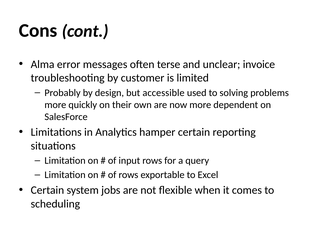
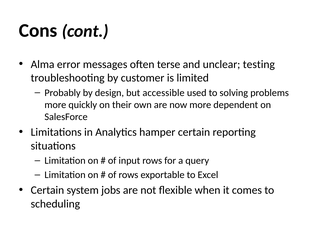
invoice: invoice -> testing (259, 64)
